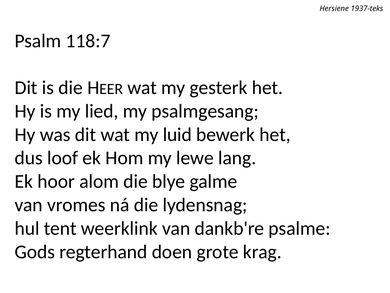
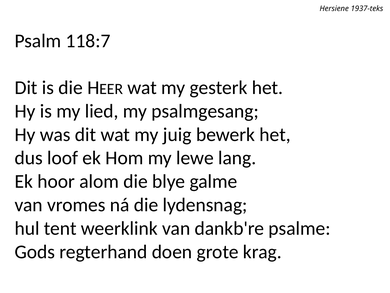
luid: luid -> juig (177, 134)
